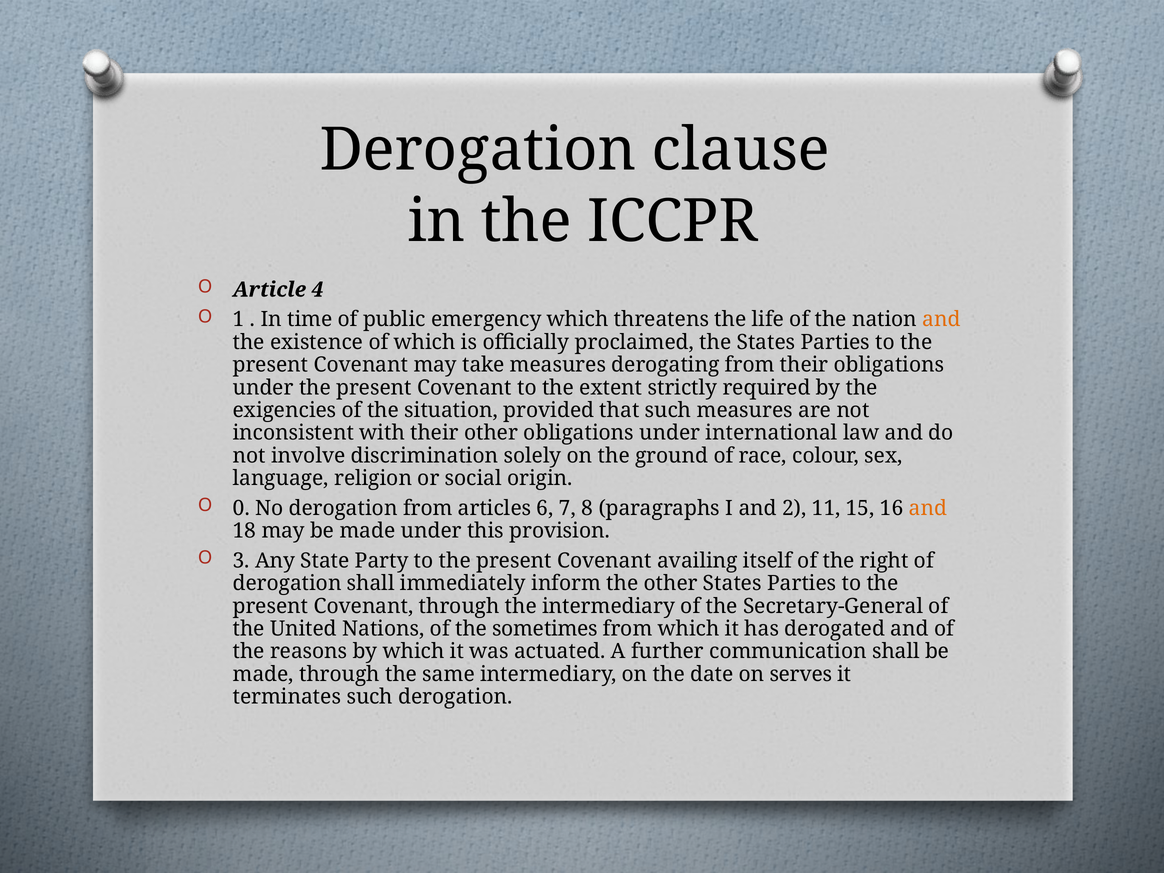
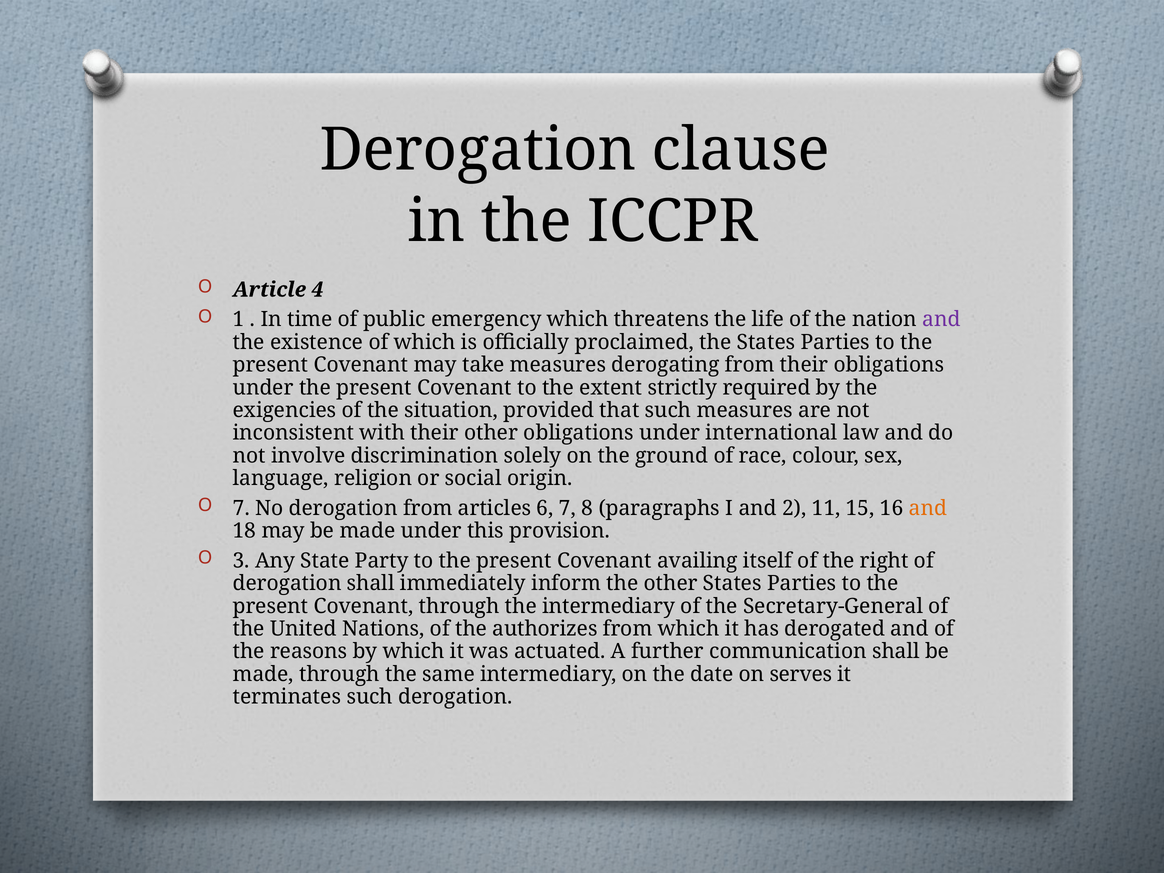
and colour: orange -> purple (942, 319)
0: 0 -> 7 (241, 508)
sometimes: sometimes -> authorizes (545, 629)
